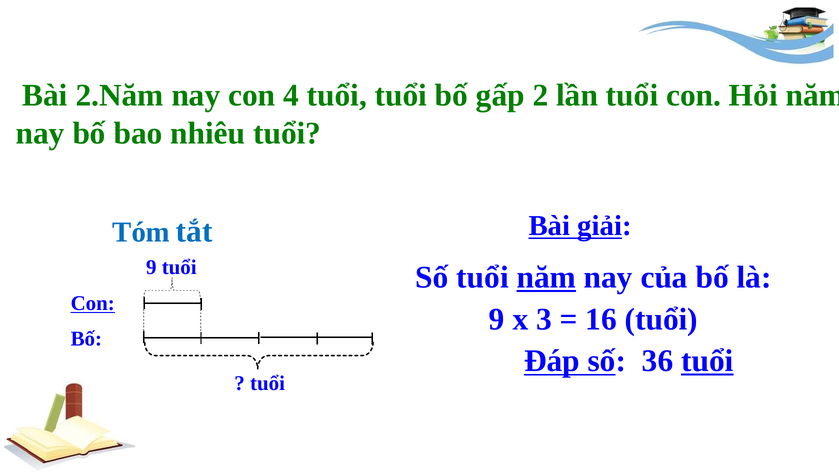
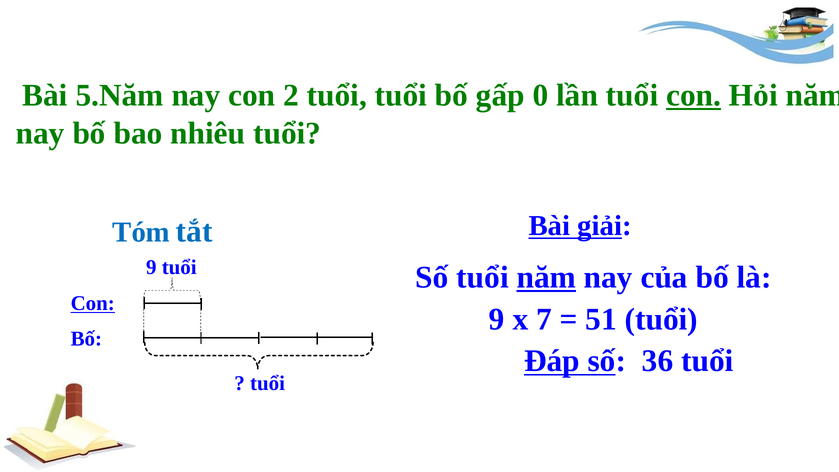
2.Năm: 2.Năm -> 5.Năm (120, 95)
4: 4 -> 2 (291, 95)
2: 2 -> 0 (541, 95)
con underline: none -> present (694, 95)
3: 3 -> 7 (544, 319)
16: 16 -> 51 (601, 319)
tuổi underline: present -> none (707, 360)
